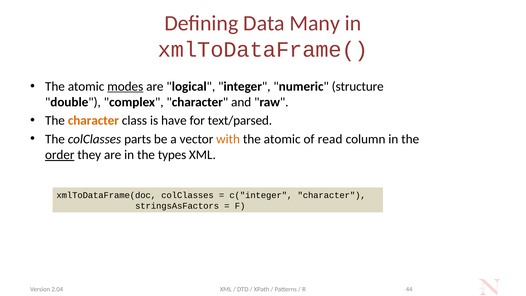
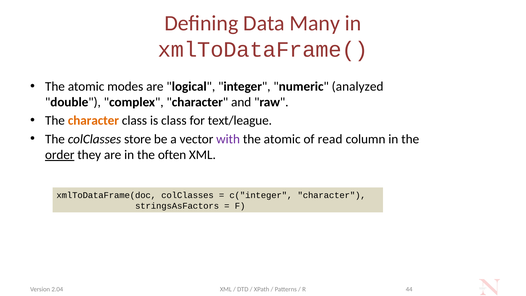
modes underline: present -> none (125, 86)
structure: structure -> analyzed (358, 86)
is have: have -> class (174, 121)
text/parsed: text/parsed -> text/league (240, 121)
parts: parts -> store (138, 139)
with colour: orange -> purple (228, 139)
types: types -> often (172, 155)
